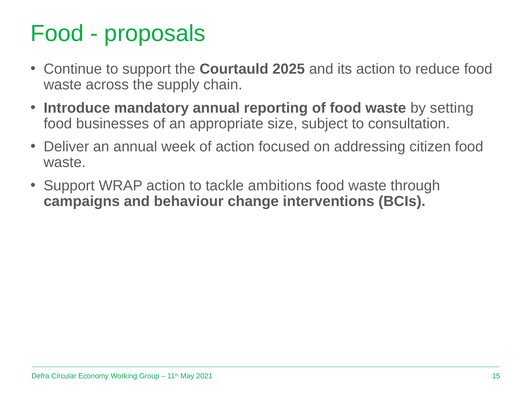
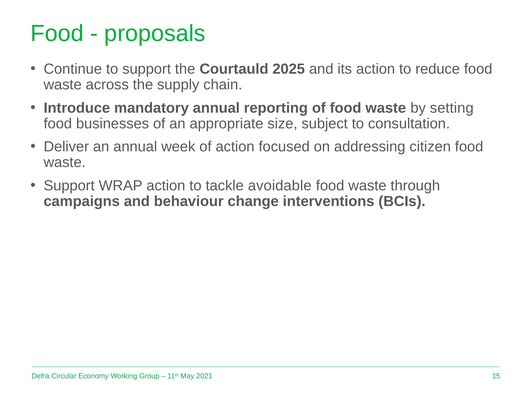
ambitions: ambitions -> avoidable (280, 185)
